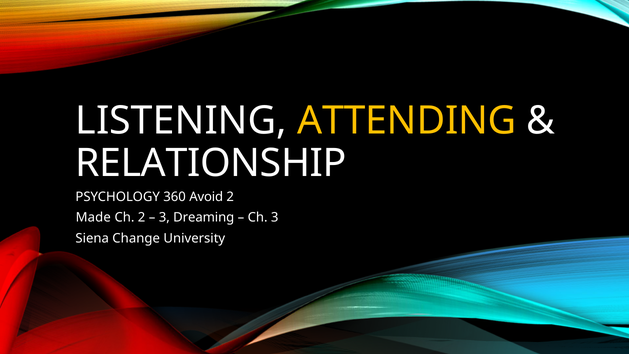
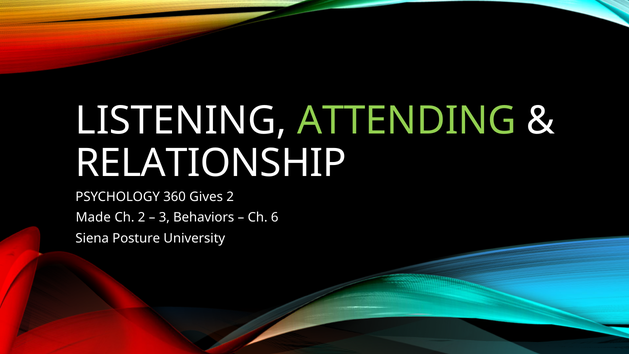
ATTENDING colour: yellow -> light green (407, 121)
Avoid: Avoid -> Gives (206, 197)
Dreaming: Dreaming -> Behaviors (204, 217)
Ch 3: 3 -> 6 (275, 217)
Change: Change -> Posture (136, 238)
